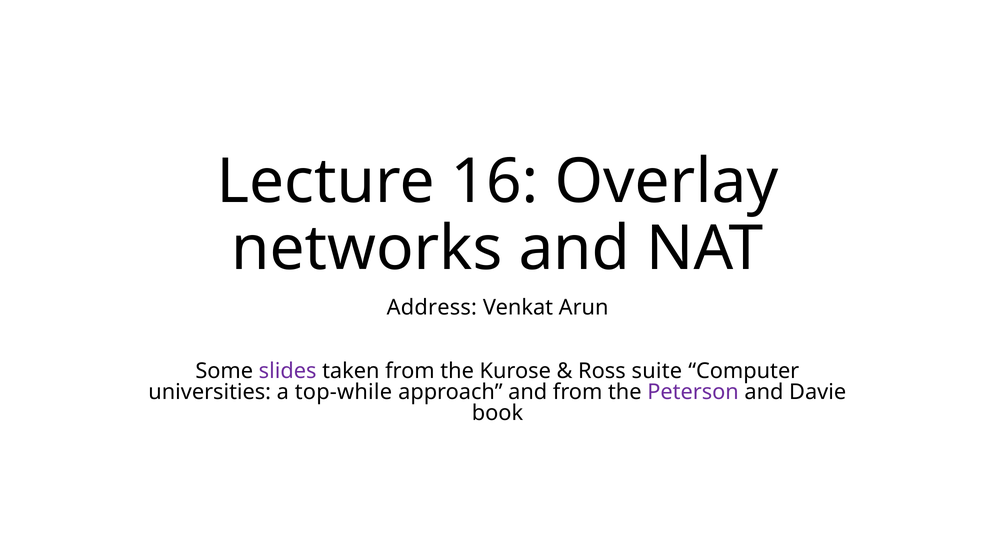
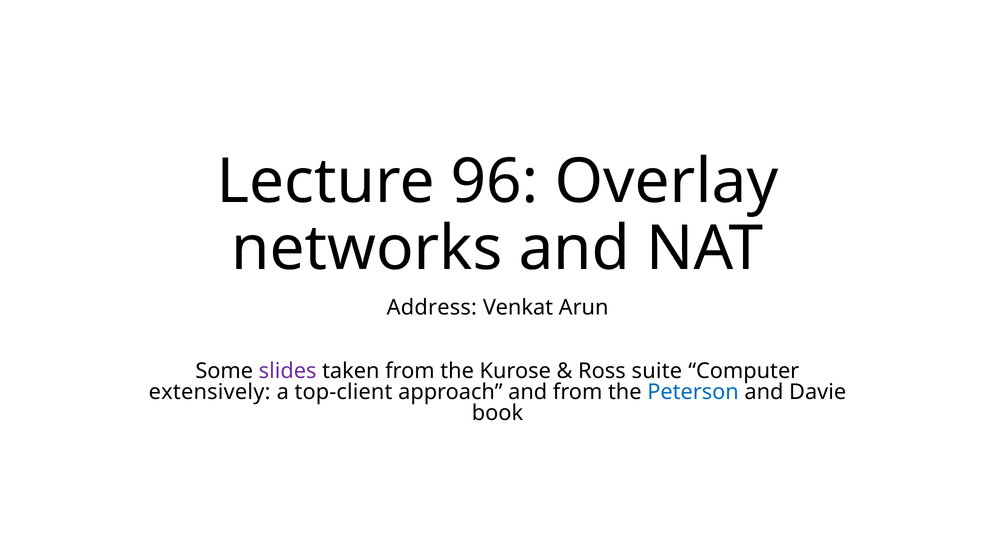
16: 16 -> 96 (495, 182)
universities: universities -> extensively (210, 392)
top-while: top-while -> top-client (343, 392)
Peterson colour: purple -> blue (693, 392)
